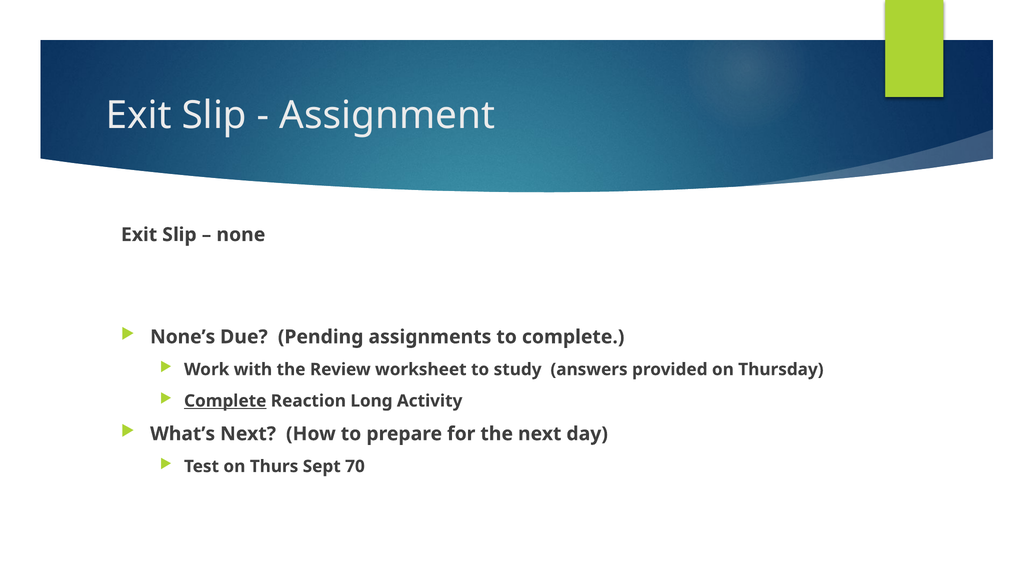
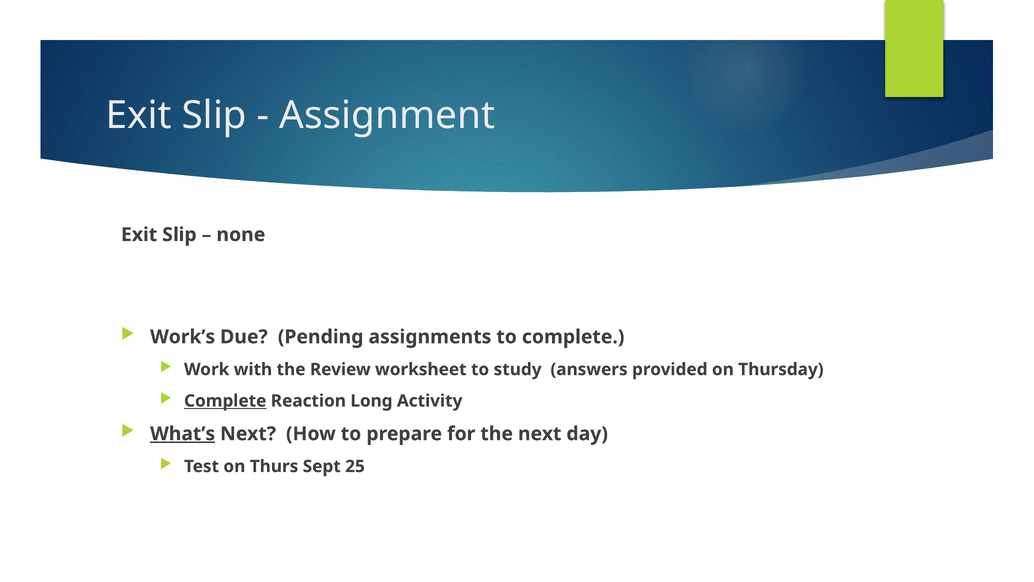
None’s: None’s -> Work’s (183, 337)
What’s underline: none -> present (183, 434)
70: 70 -> 25 (355, 466)
